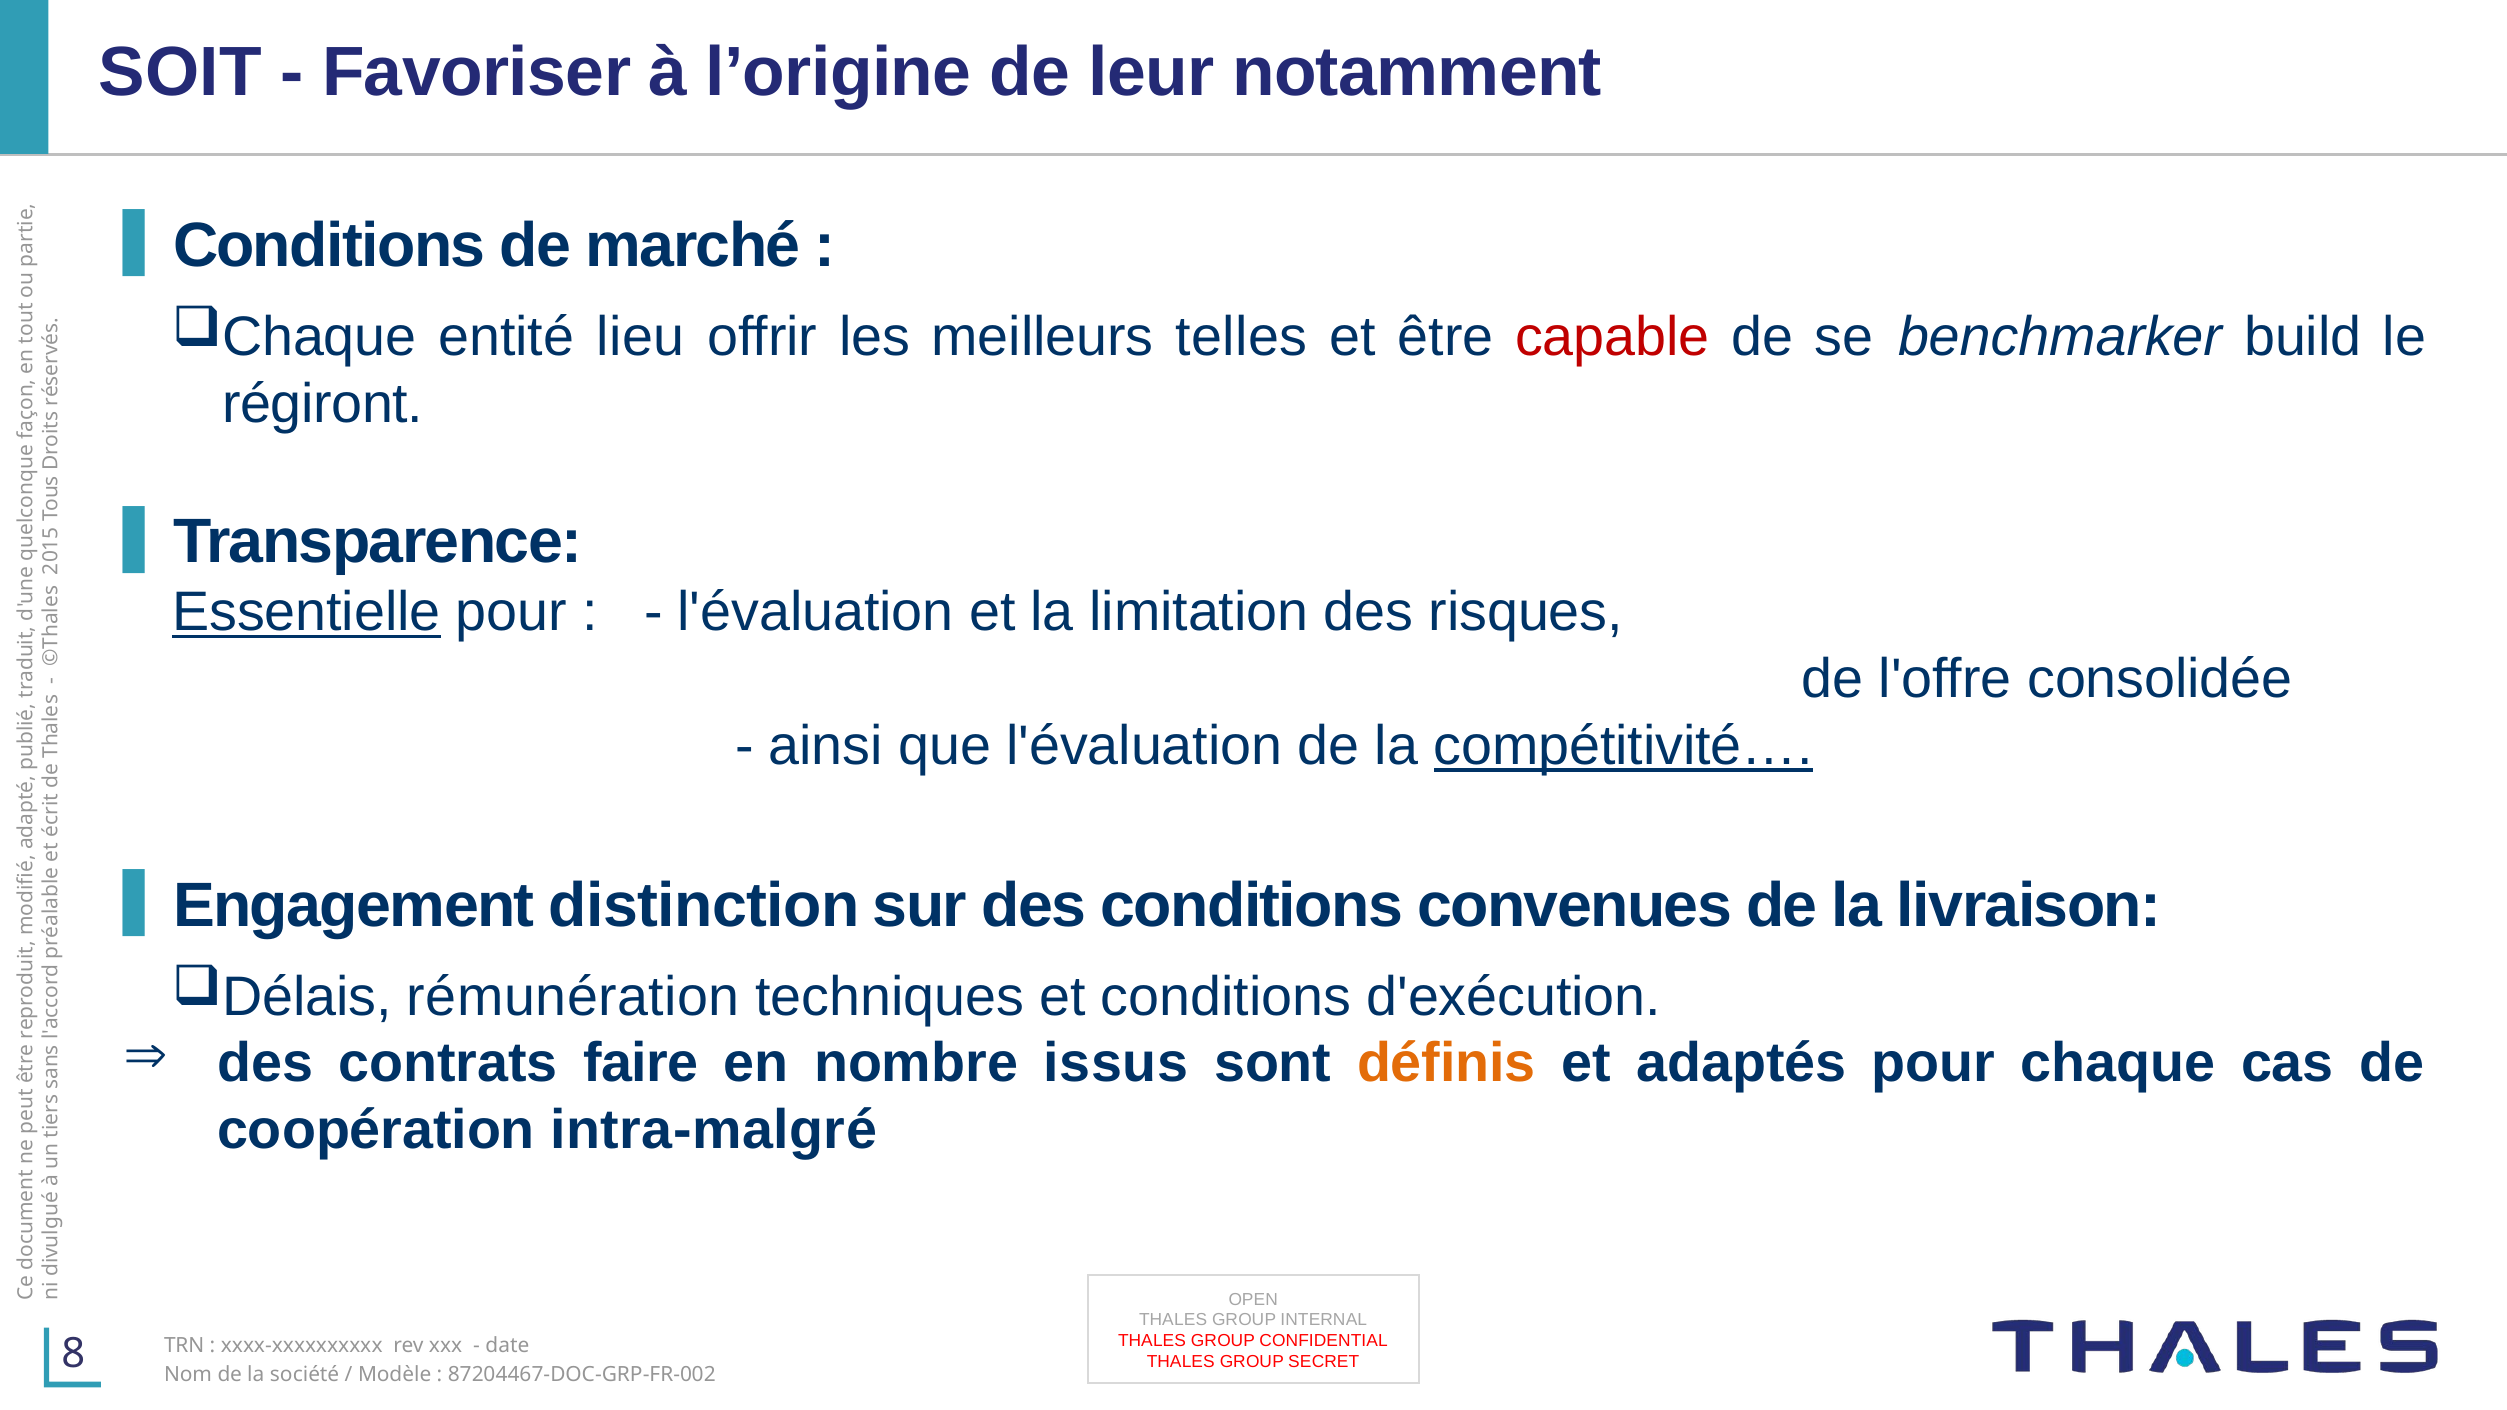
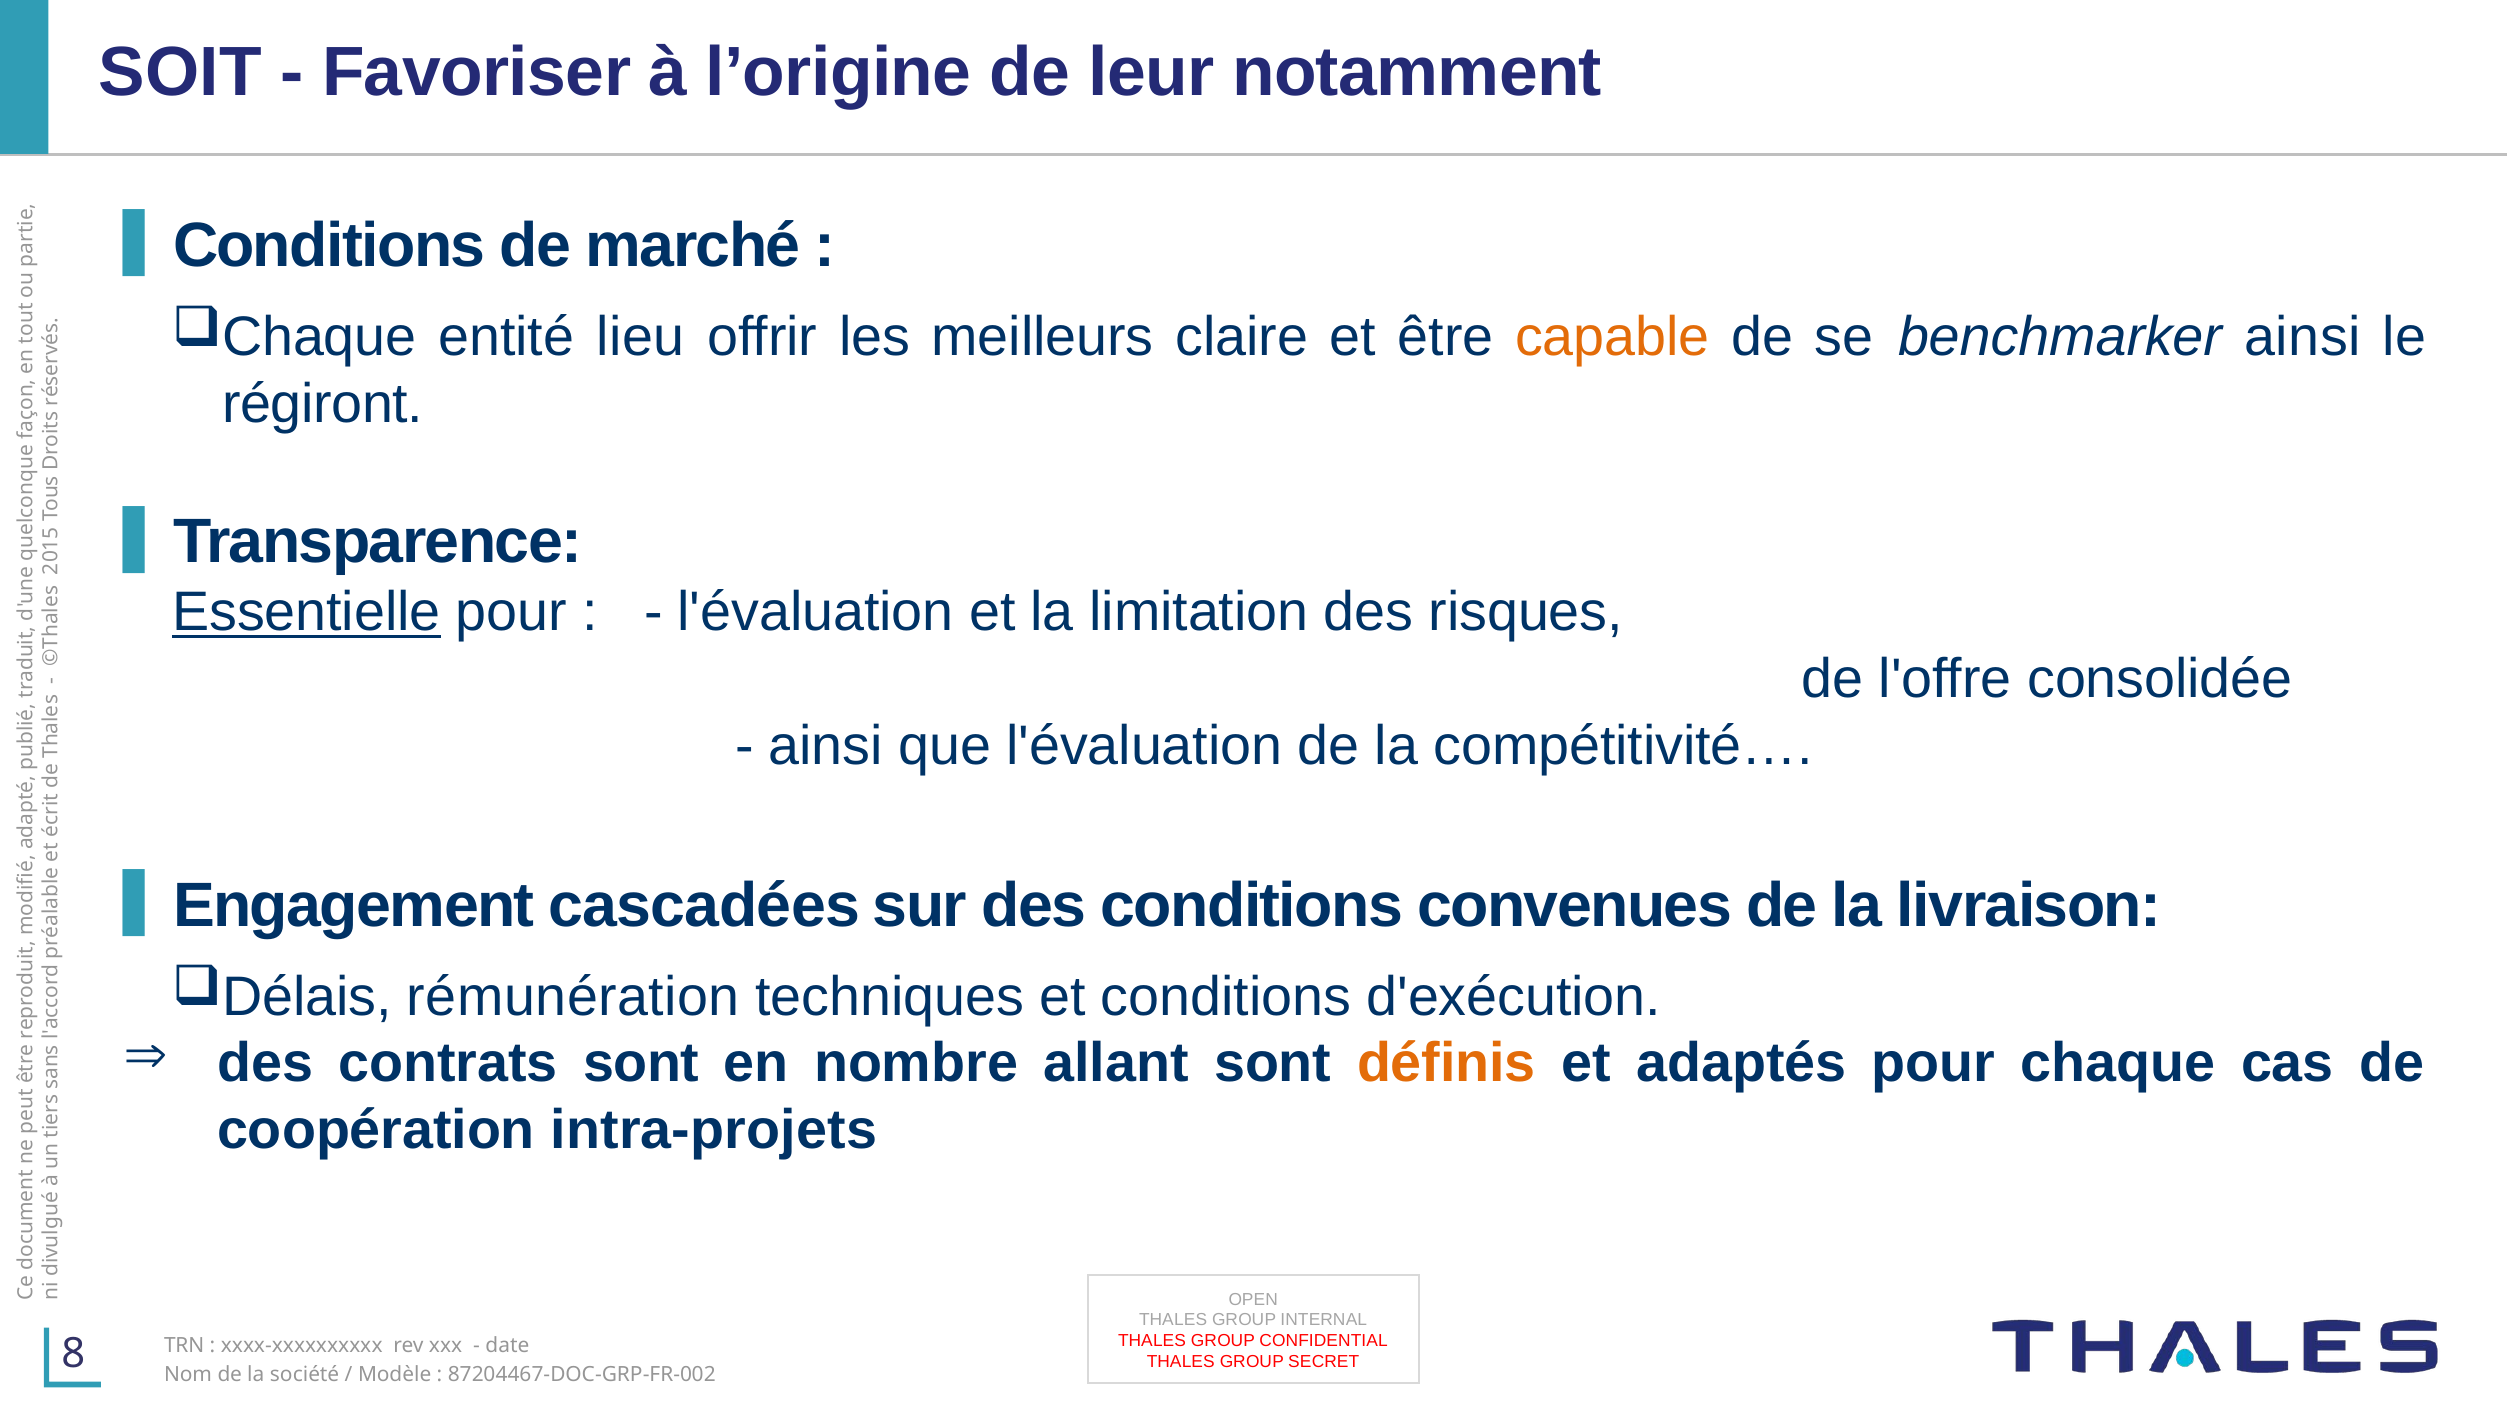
telles: telles -> claire (1242, 337)
capable colour: red -> orange (1612, 337)
benchmarker build: build -> ainsi (2303, 337)
compétitivité… underline: present -> none (1623, 746)
distinction: distinction -> cascadées (704, 906)
contrats faire: faire -> sont (641, 1064)
issus: issus -> allant (1116, 1064)
intra-malgré: intra-malgré -> intra-projets (714, 1131)
